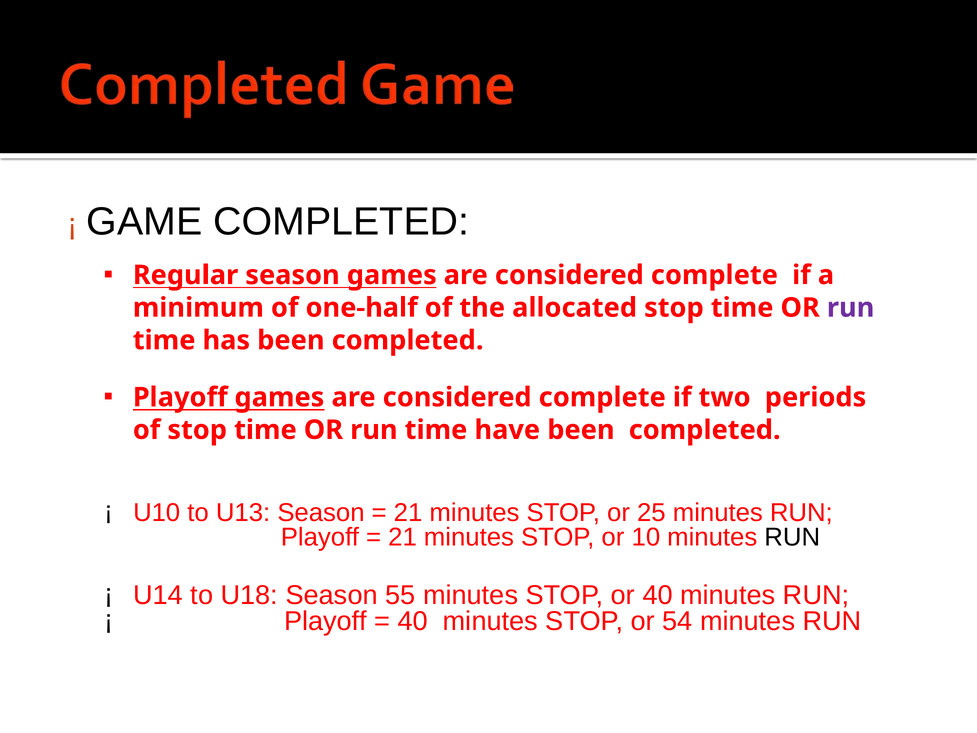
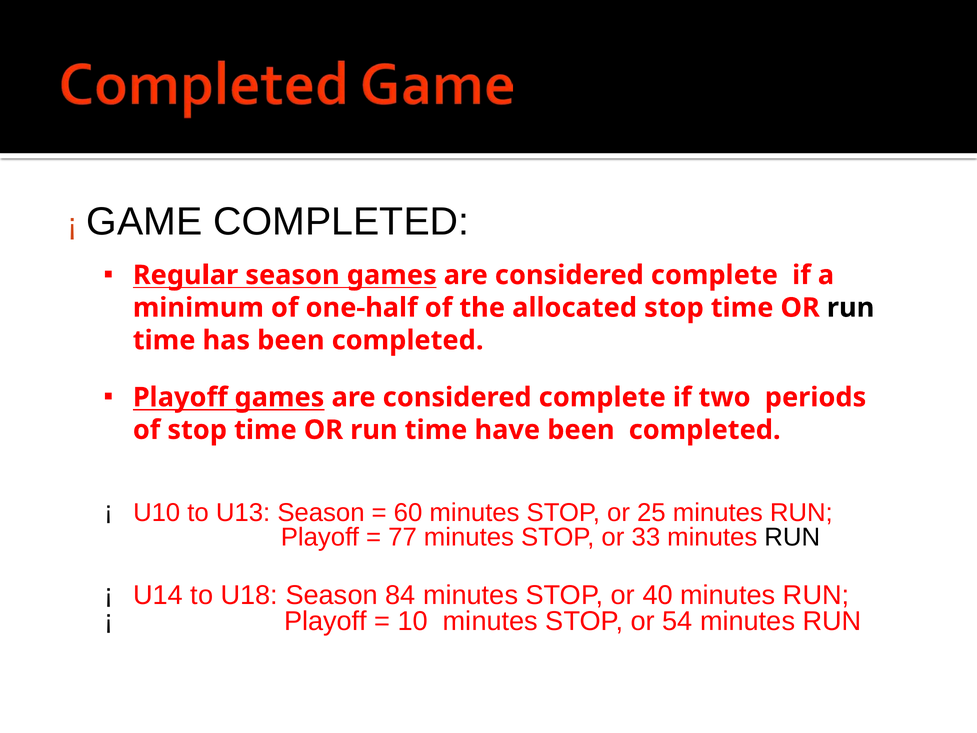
run colour: purple -> black (851, 308)
21: 21 -> 60 (408, 512)
21: 21 -> 77 (403, 537)
10: 10 -> 33 (646, 537)
55: 55 -> 84 (400, 595)
40: 40 -> 10 (413, 621)
